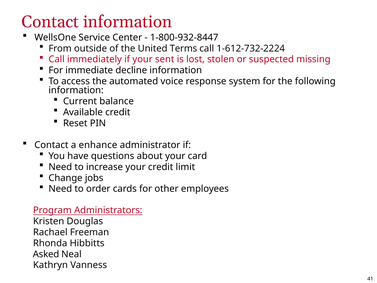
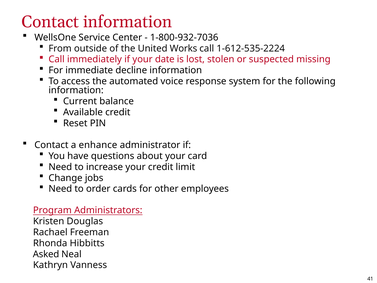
1-800-932-8447: 1-800-932-8447 -> 1-800-932-7036 (184, 37)
Terms: Terms -> Works (183, 48)
1-612-732-2224: 1-612-732-2224 -> 1-612-535-2224 (251, 48)
sent: sent -> date (165, 59)
